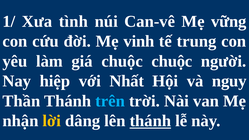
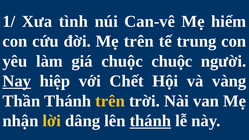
vững: vững -> hiểm (229, 21)
Mẹ vinh: vinh -> trên (139, 41)
Nay underline: none -> present (17, 81)
Nhất: Nhất -> Chết (127, 81)
nguy: nguy -> vàng (229, 81)
trên colour: light blue -> yellow (110, 101)
